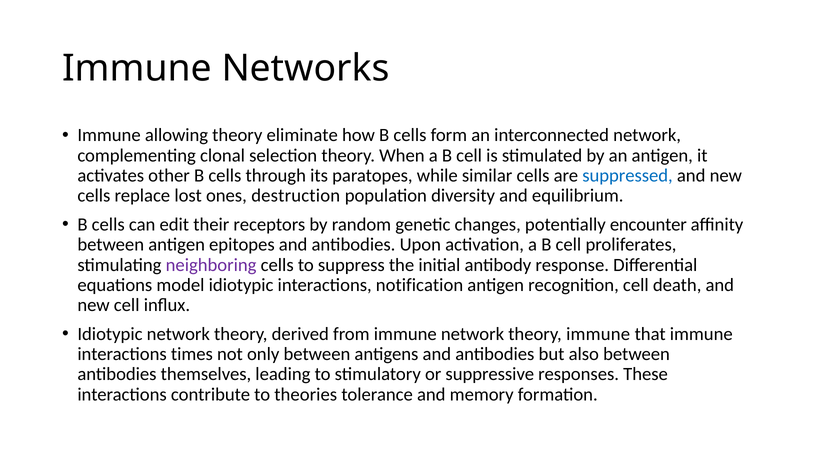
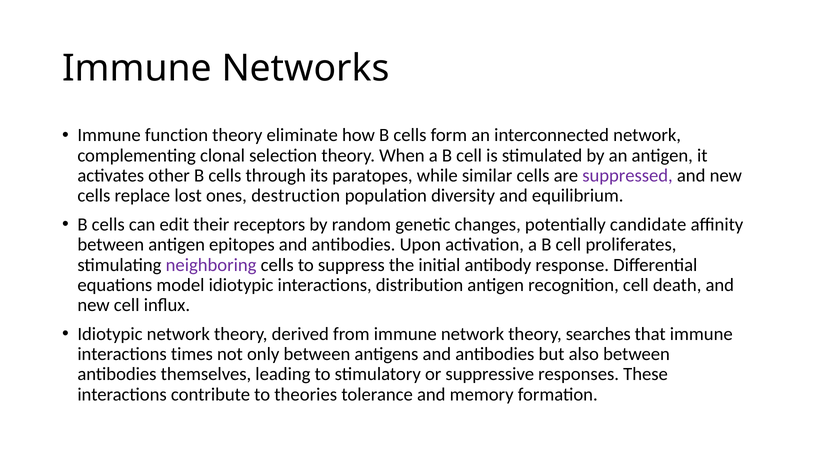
allowing: allowing -> function (176, 135)
suppressed colour: blue -> purple (627, 175)
encounter: encounter -> candidate (648, 224)
notification: notification -> distribution (420, 285)
theory immune: immune -> searches (598, 334)
